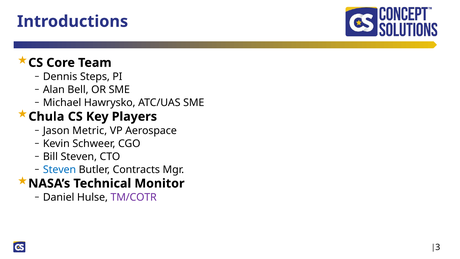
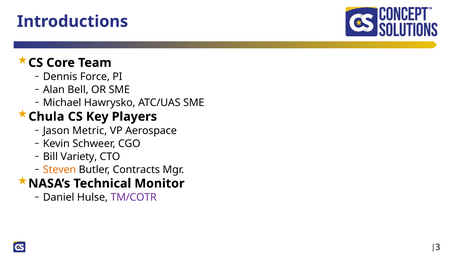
Steps: Steps -> Force (95, 77)
Bill Steven: Steven -> Variety (79, 156)
Steven colour: blue -> orange (59, 169)
